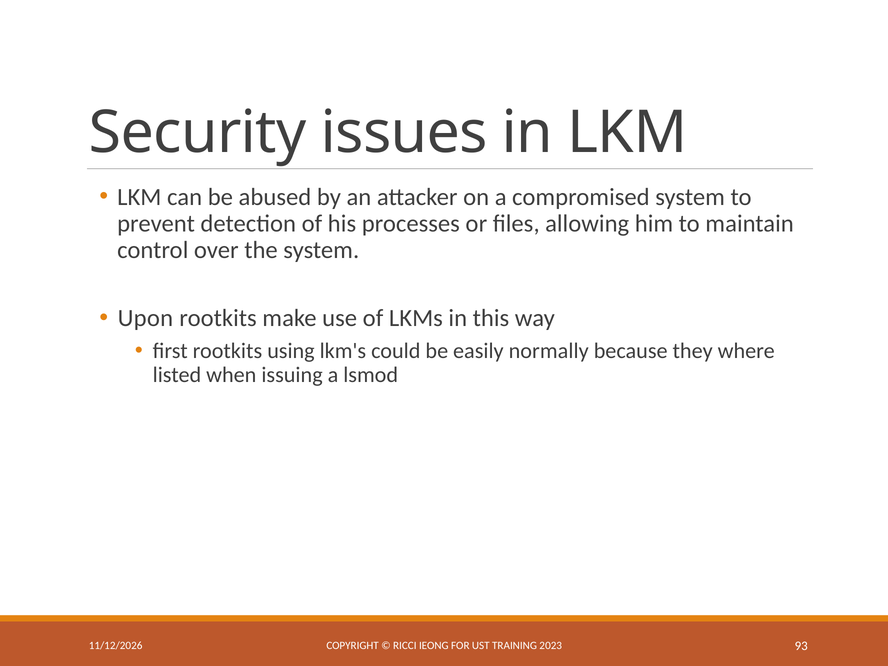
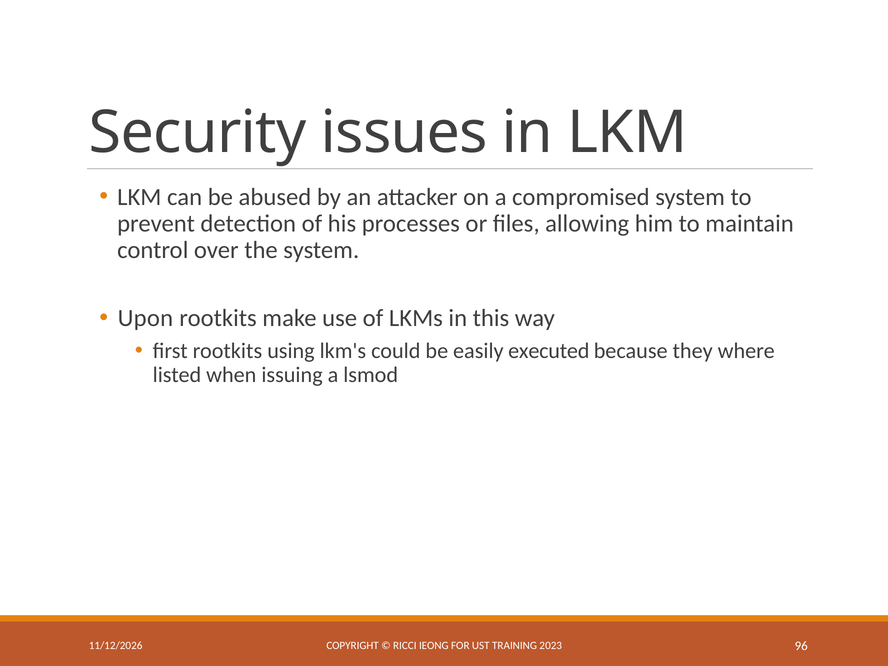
normally: normally -> executed (549, 351)
93: 93 -> 96 (801, 646)
